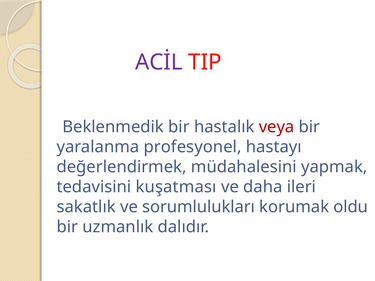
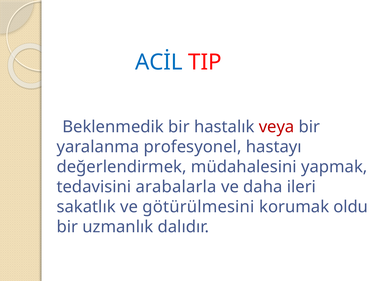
ACİL colour: purple -> blue (159, 62)
kuşatması: kuşatması -> arabalarla (176, 187)
sorumlulukları: sorumlulukları -> götürülmesini (198, 207)
